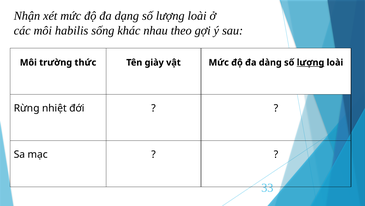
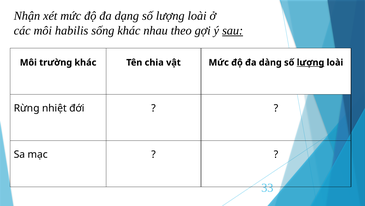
sau underline: none -> present (233, 30)
trường thức: thức -> khác (85, 62)
giày: giày -> chia (154, 62)
